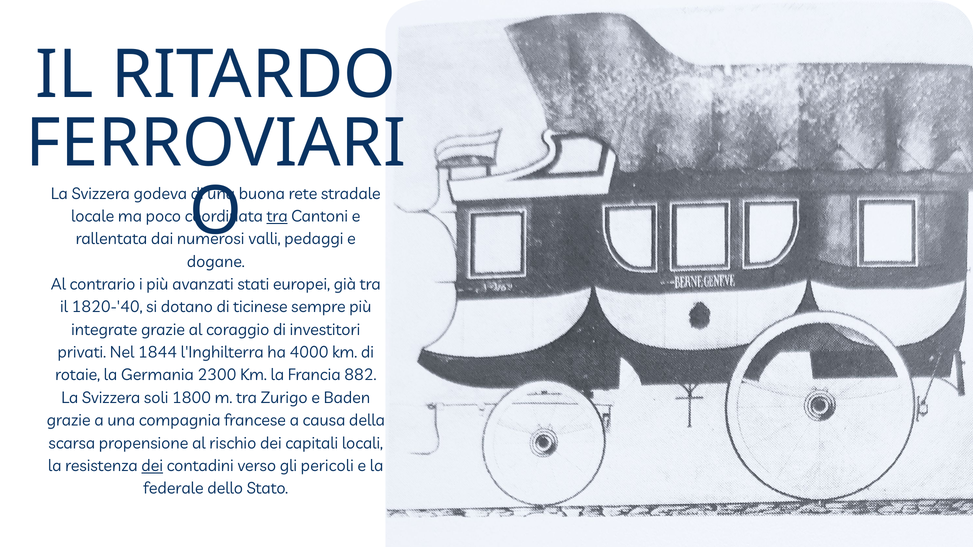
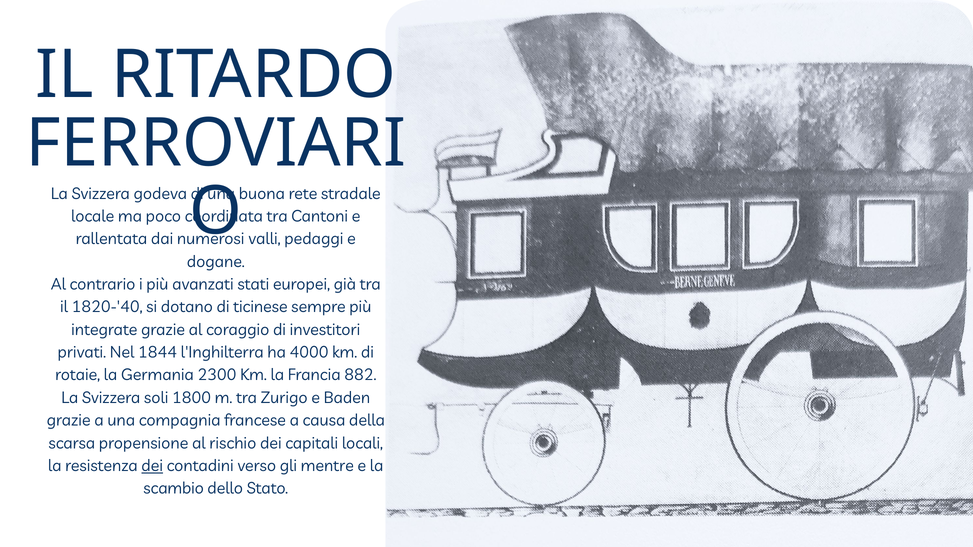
tra underline: present -> none (277, 216)
pericoli: pericoli -> mentre (327, 466)
federale: federale -> scambio (174, 489)
